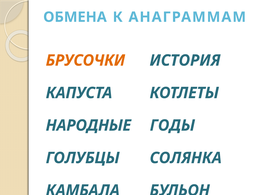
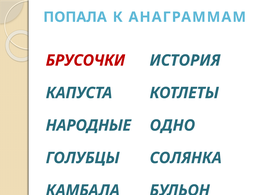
ОБМЕНА: ОБМЕНА -> ПОПАЛА (75, 17)
БРУСОЧКИ colour: orange -> red (85, 60)
ГОДЫ: ГОДЫ -> ОДНО (172, 125)
